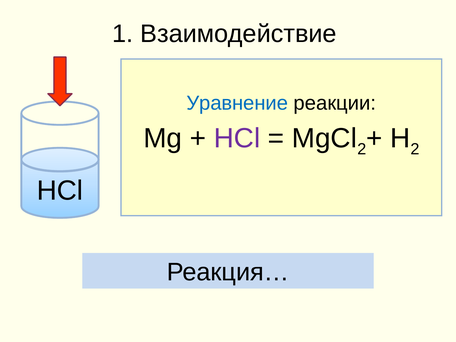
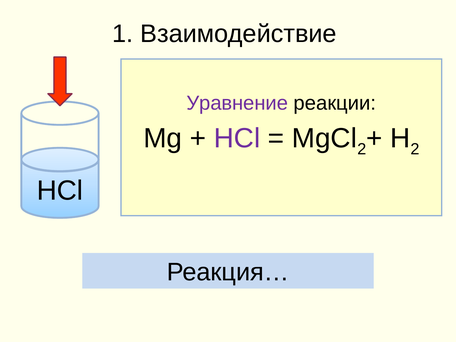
Уравнение colour: blue -> purple (237, 103)
